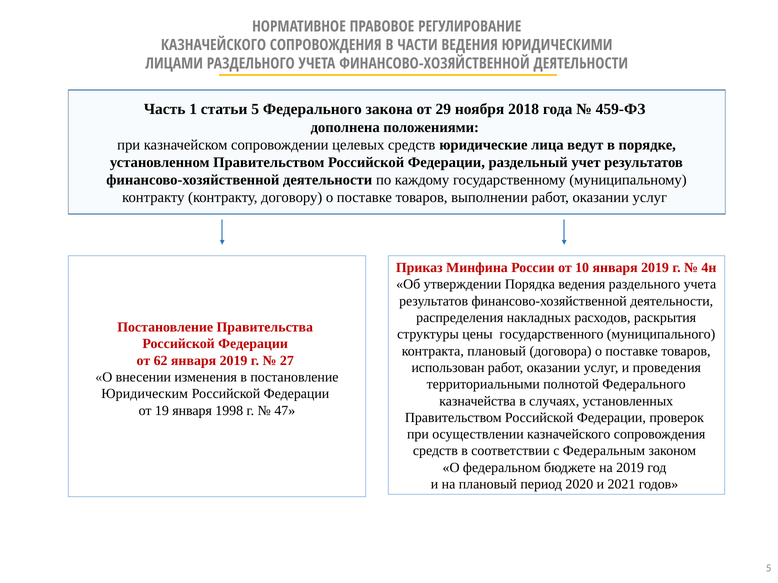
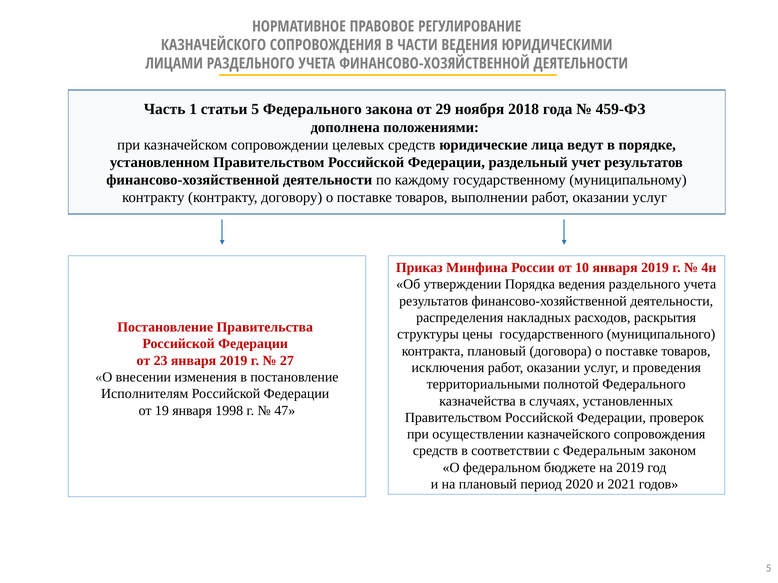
62: 62 -> 23 (161, 361)
использован: использован -> исключения (448, 368)
Юридическим: Юридическим -> Исполнителям (145, 394)
